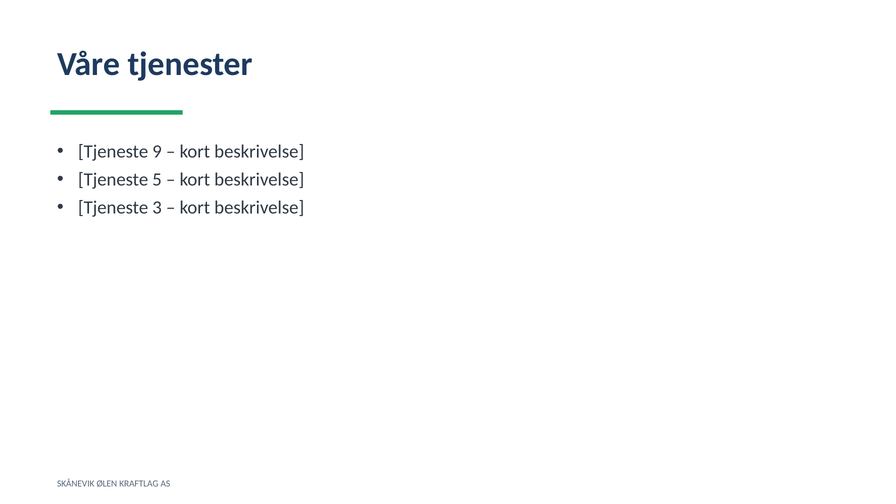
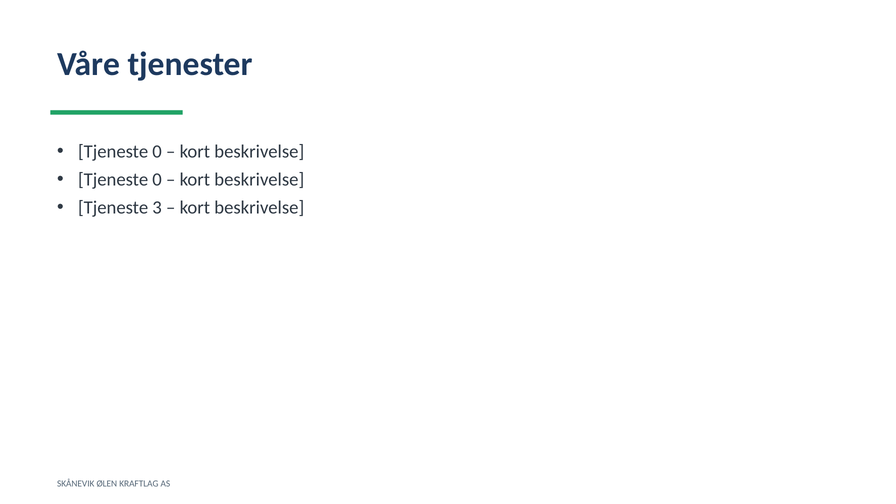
9: 9 -> 0 (157, 152)
5: 5 -> 0 (157, 180)
